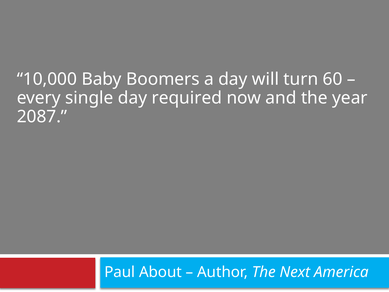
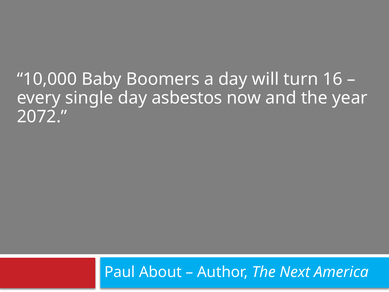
60: 60 -> 16 (333, 79)
required: required -> asbestos (187, 98)
2087: 2087 -> 2072 (42, 117)
